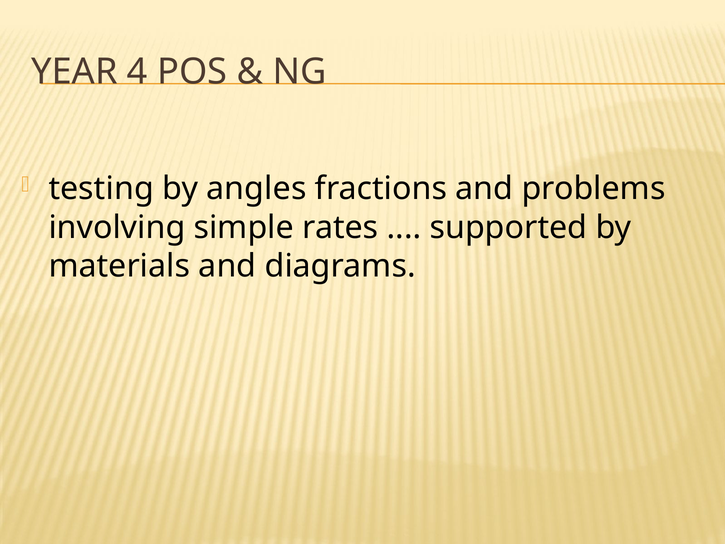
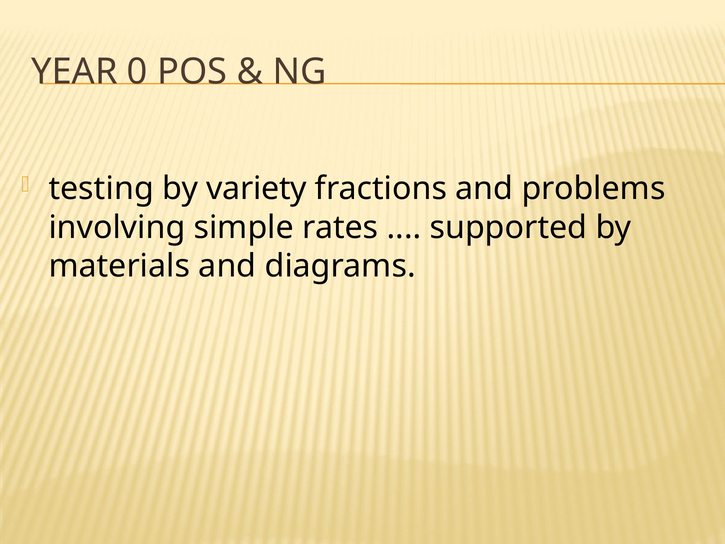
4: 4 -> 0 (137, 72)
angles: angles -> variety (257, 189)
